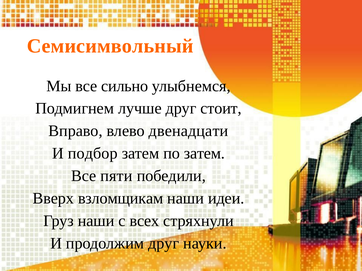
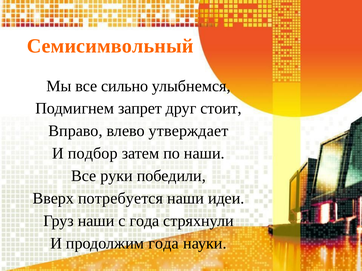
лучше: лучше -> запрет (140, 109)
двенадцати: двенадцати -> утверждает (189, 131)
по затем: затем -> наши (204, 154)
пяти: пяти -> руки (117, 176)
взломщикам: взломщикам -> потребуется (121, 199)
с всех: всех -> года (144, 221)
продолжим друг: друг -> года (164, 244)
